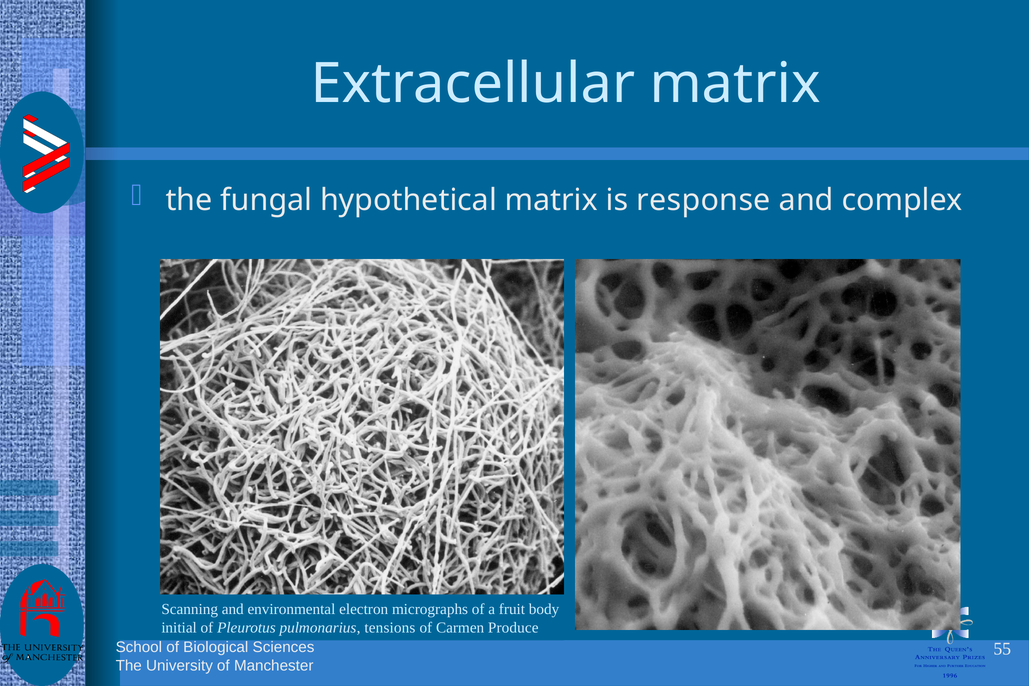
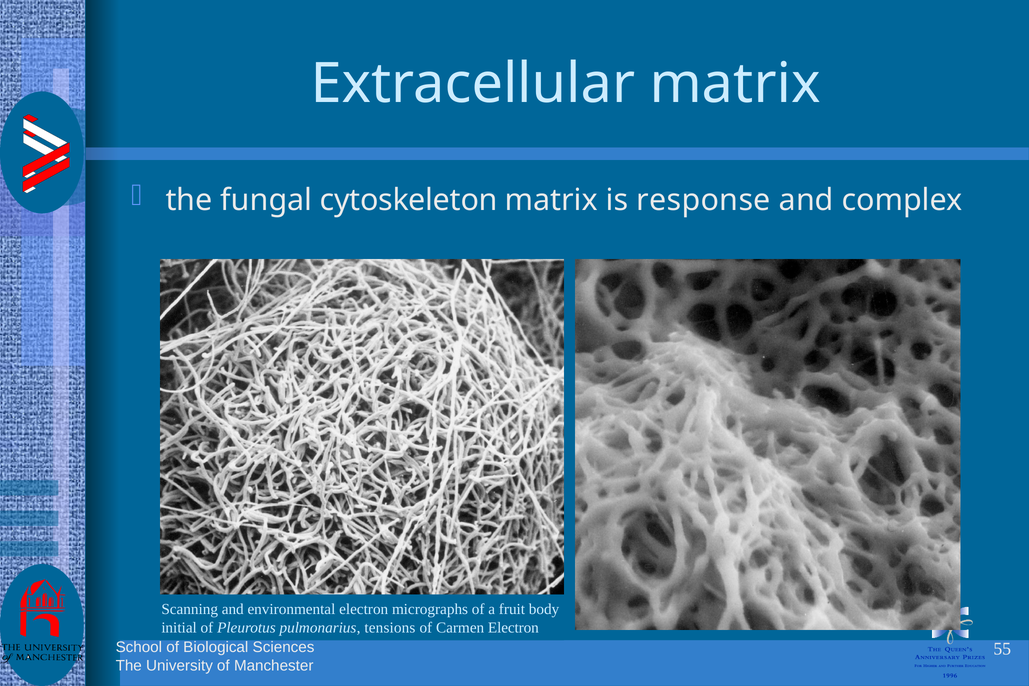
hypothetical: hypothetical -> cytoskeleton (409, 200)
Carmen Produce: Produce -> Electron (513, 627)
